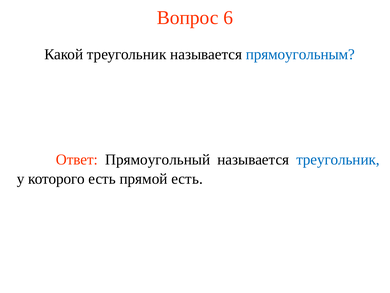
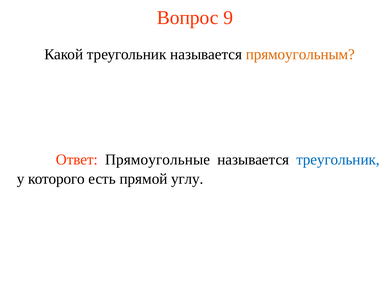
6: 6 -> 9 (228, 18)
прямоугольным colour: blue -> orange (300, 54)
Прямоугольный: Прямоугольный -> Прямоугольные (158, 159)
прямой есть: есть -> углу (187, 178)
